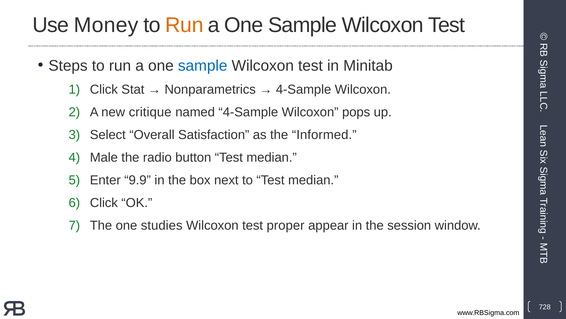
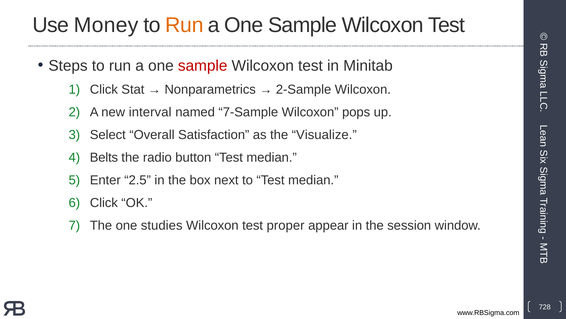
sample colour: blue -> red (203, 65)
4-Sample: 4-Sample -> 2-Sample (304, 89)
critique: critique -> interval (150, 112)
named 4-Sample: 4-Sample -> 7-Sample (248, 112)
Informed: Informed -> Visualize (324, 135)
Male: Male -> Belts (104, 157)
9.9: 9.9 -> 2.5 (138, 180)
